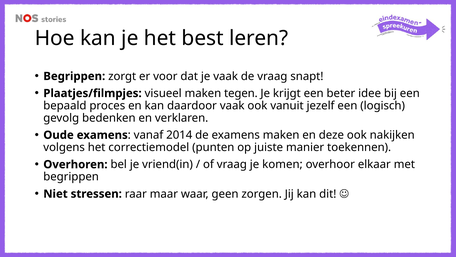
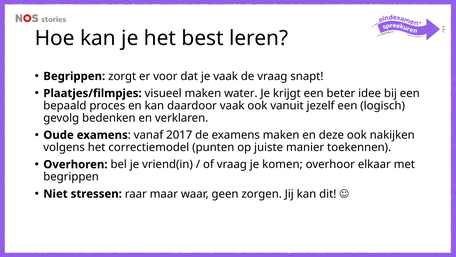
tegen: tegen -> water (241, 93)
2014: 2014 -> 2017 (179, 135)
